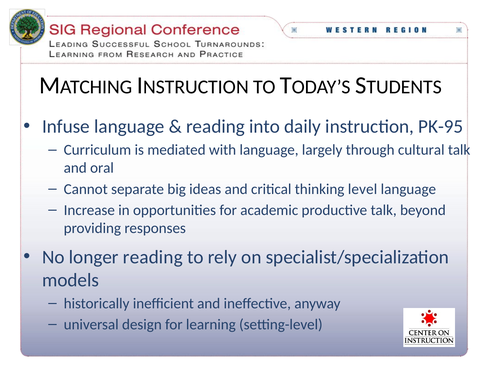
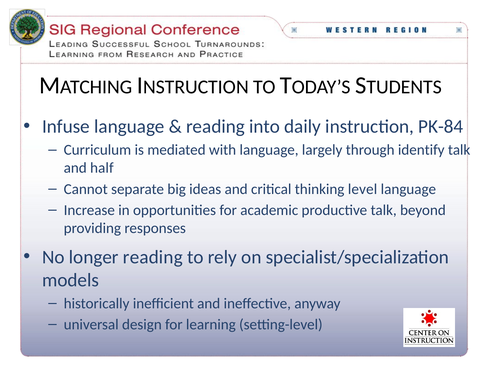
PK-95: PK-95 -> PK-84 (441, 127)
cultural: cultural -> identify (421, 150)
oral: oral -> half (102, 168)
